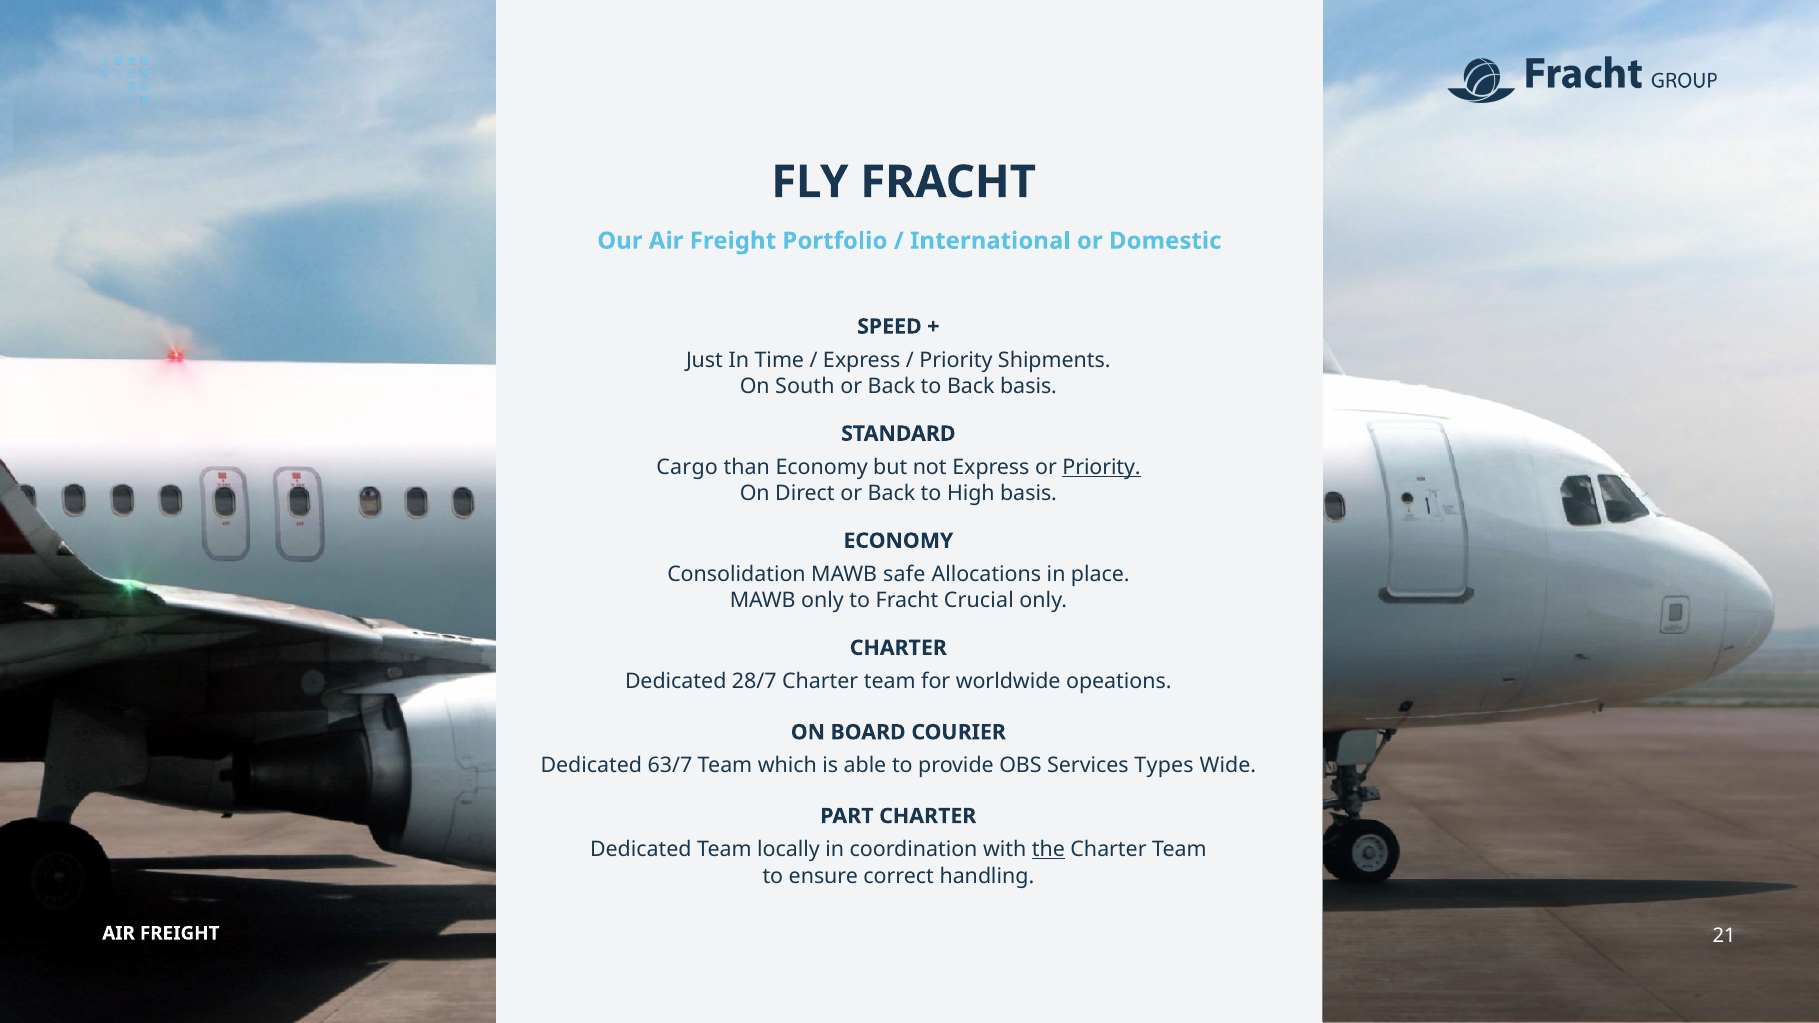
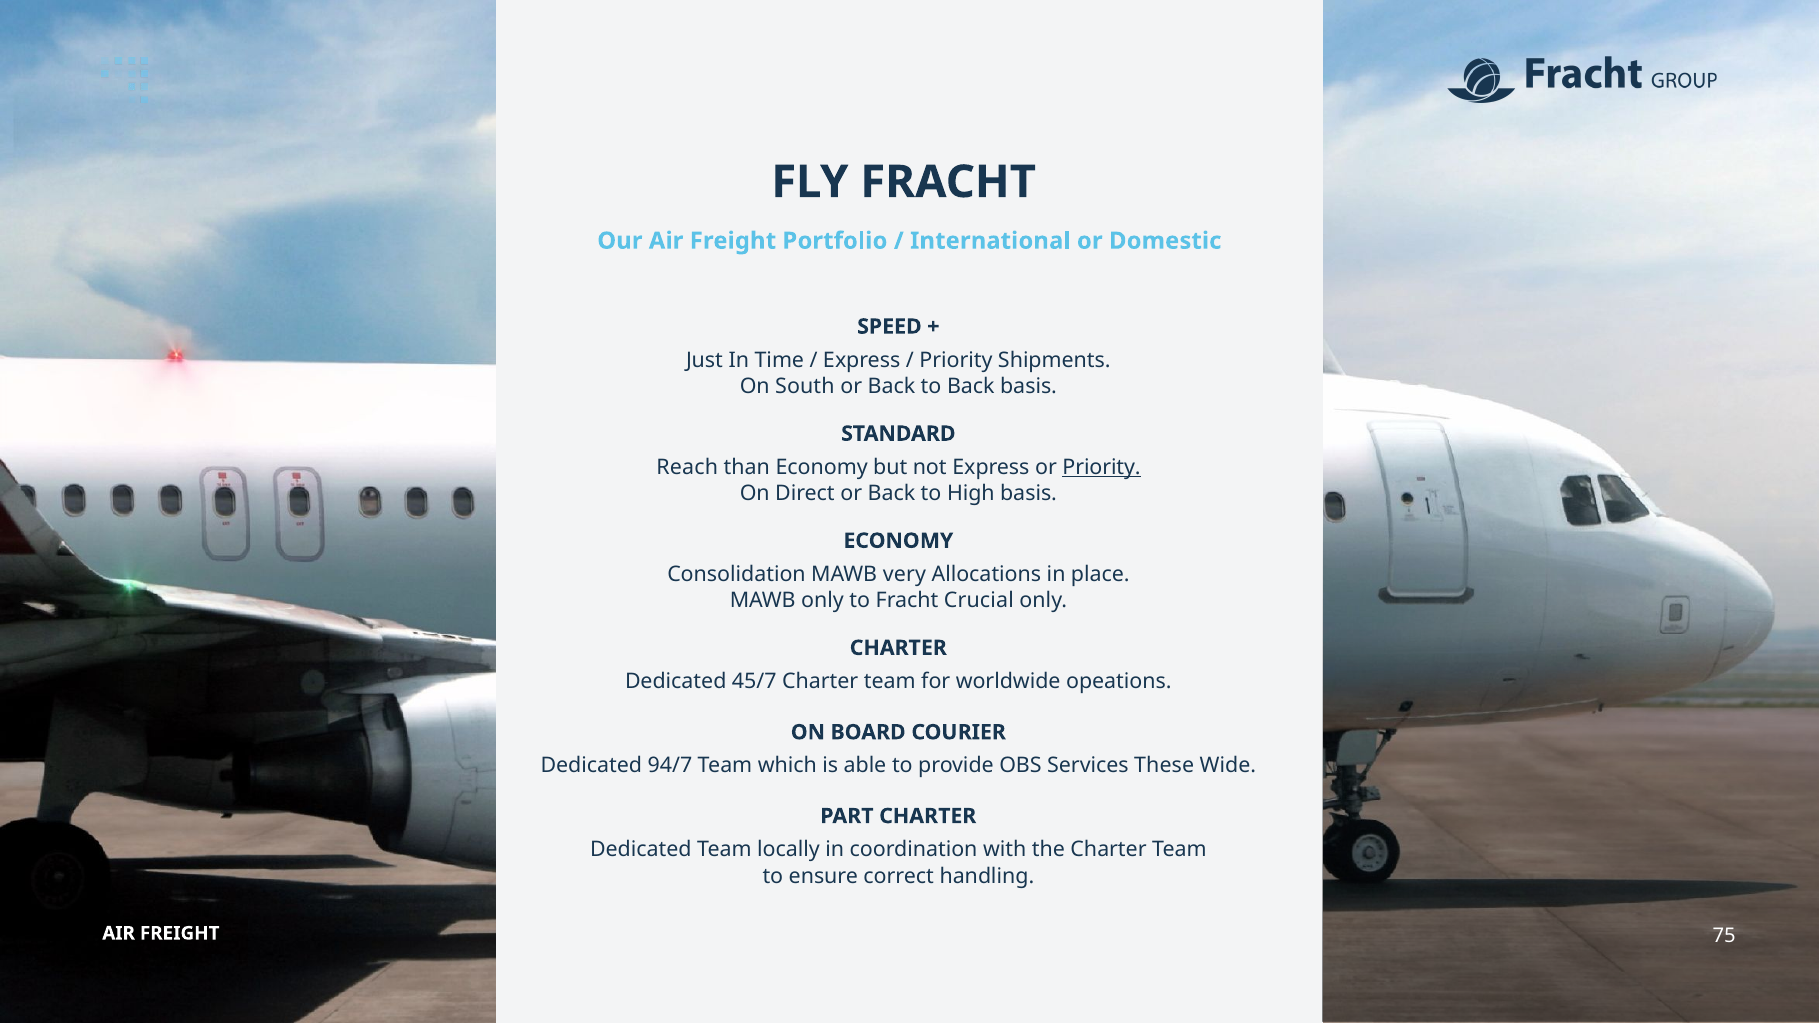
Cargo: Cargo -> Reach (687, 467)
safe: safe -> very (904, 574)
28/7: 28/7 -> 45/7 (754, 681)
63/7: 63/7 -> 94/7 (670, 766)
Types: Types -> These (1164, 766)
the underline: present -> none (1048, 850)
21: 21 -> 75 (1724, 936)
